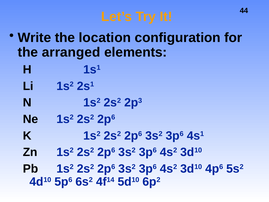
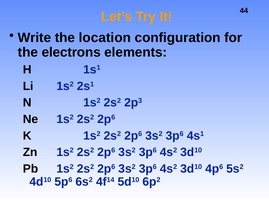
arranged: arranged -> electrons (71, 52)
